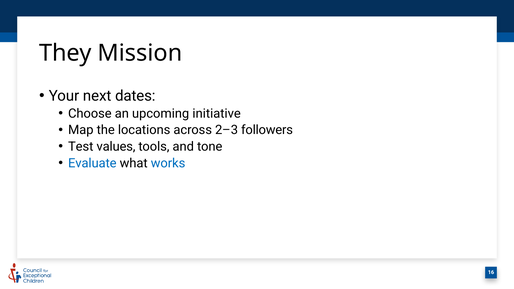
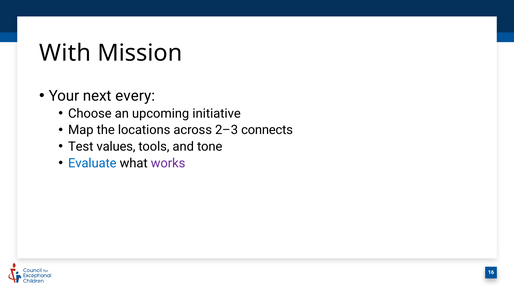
They: They -> With (65, 53)
dates: dates -> every (135, 96)
followers: followers -> connects (267, 130)
works colour: blue -> purple (168, 163)
